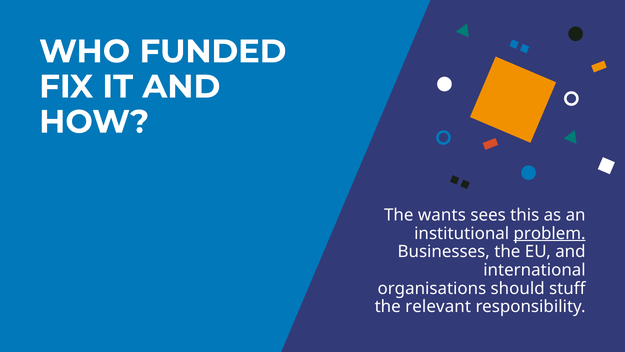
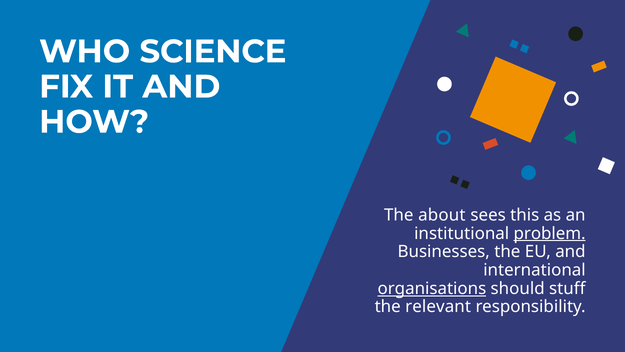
FUNDED: FUNDED -> SCIENCE (213, 52)
wants: wants -> about (442, 215)
organisations underline: none -> present (432, 288)
